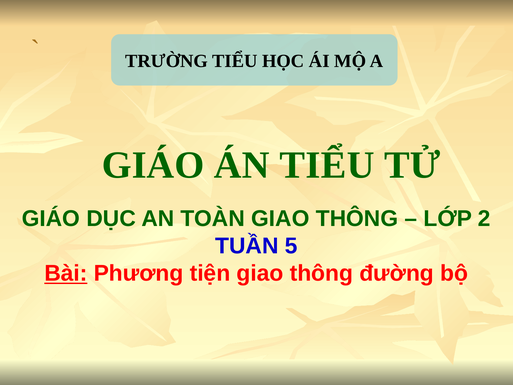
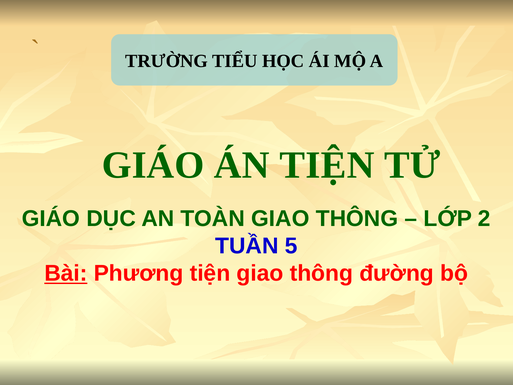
ÁN TIỂU: TIỂU -> TIỆN (327, 165)
